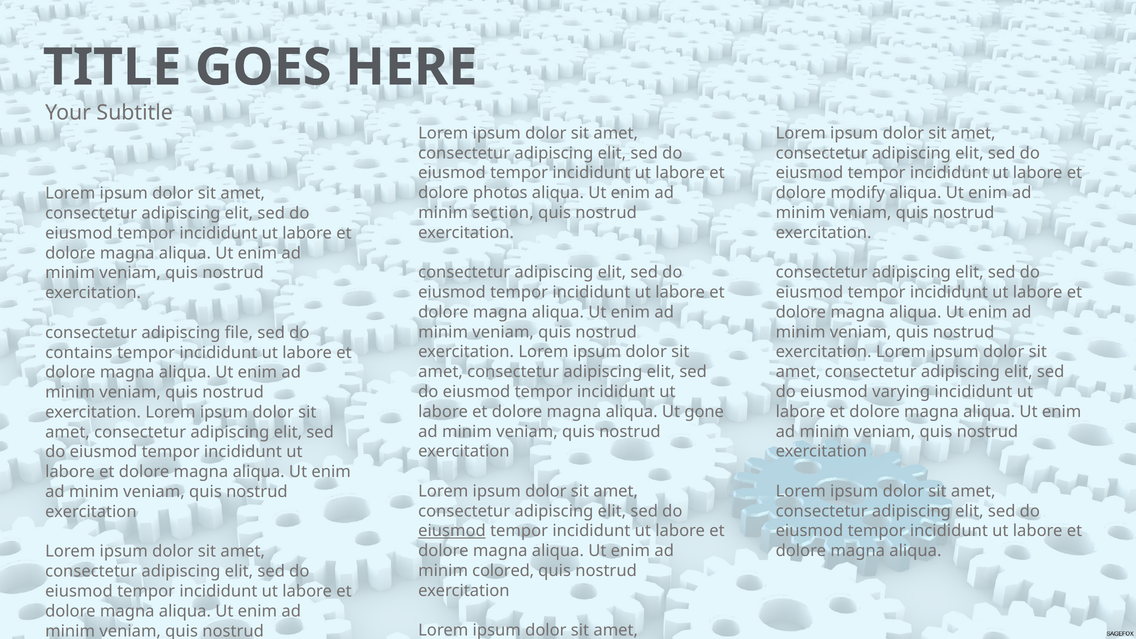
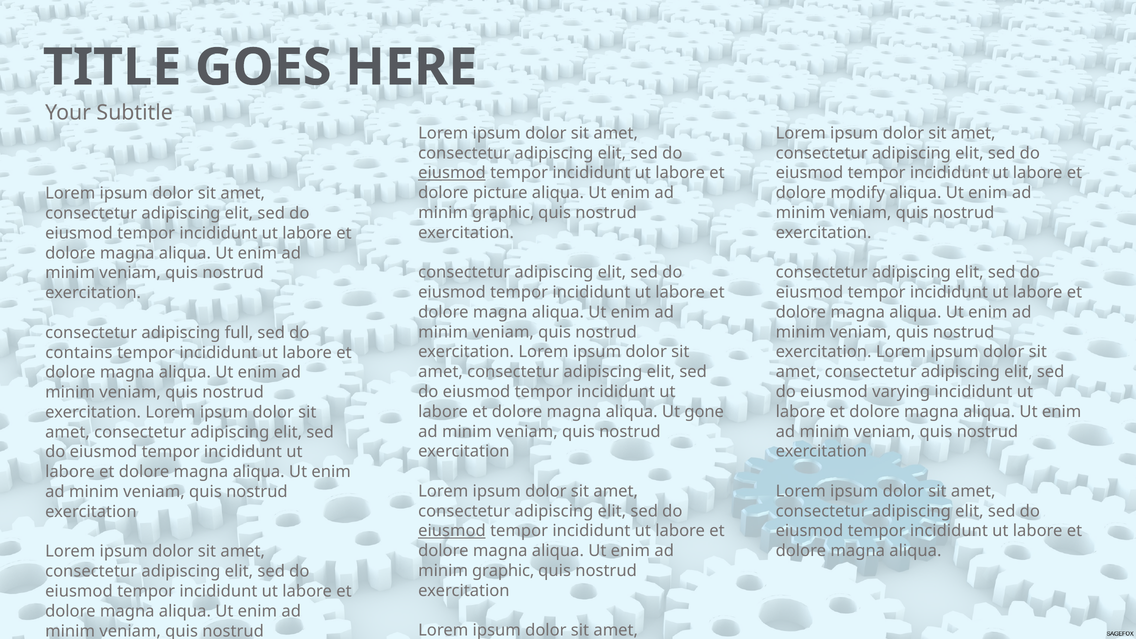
eiusmod underline: none -> present (452, 173)
photos: photos -> picture (500, 193)
section: section -> graphic (503, 213)
file: file -> full (239, 333)
colored: colored -> graphic (503, 571)
